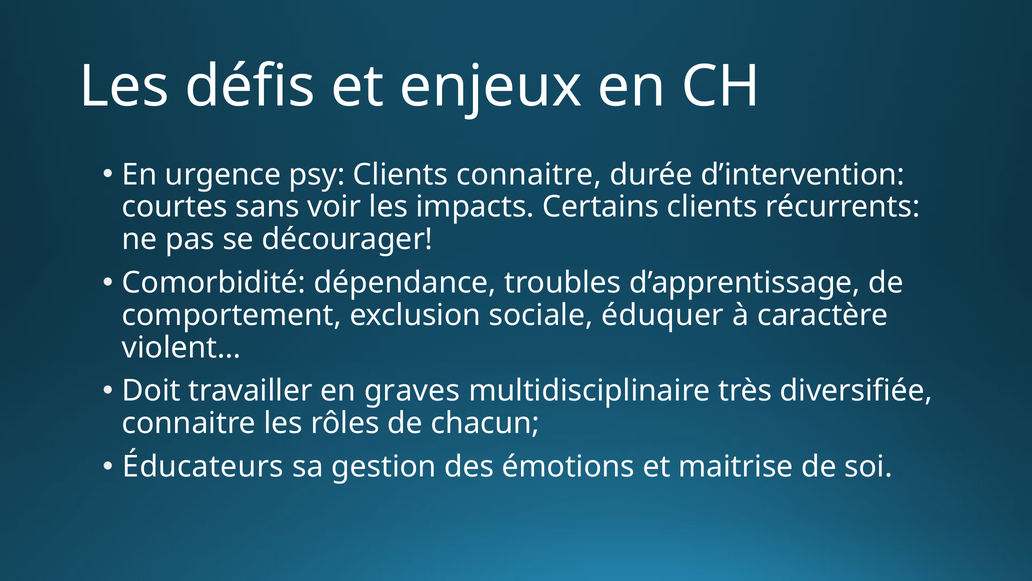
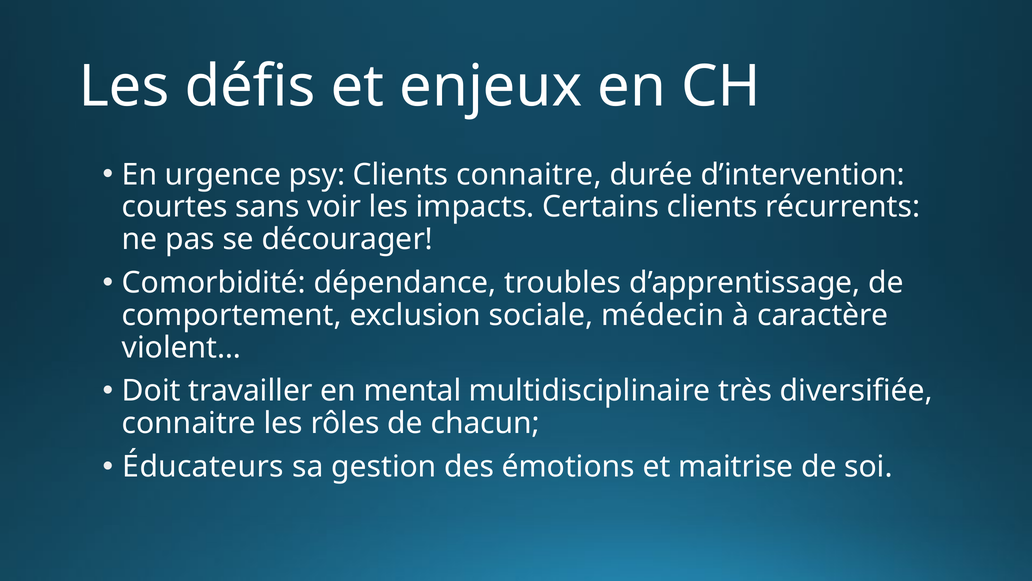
éduquer: éduquer -> médecin (663, 315)
graves: graves -> mental (412, 391)
